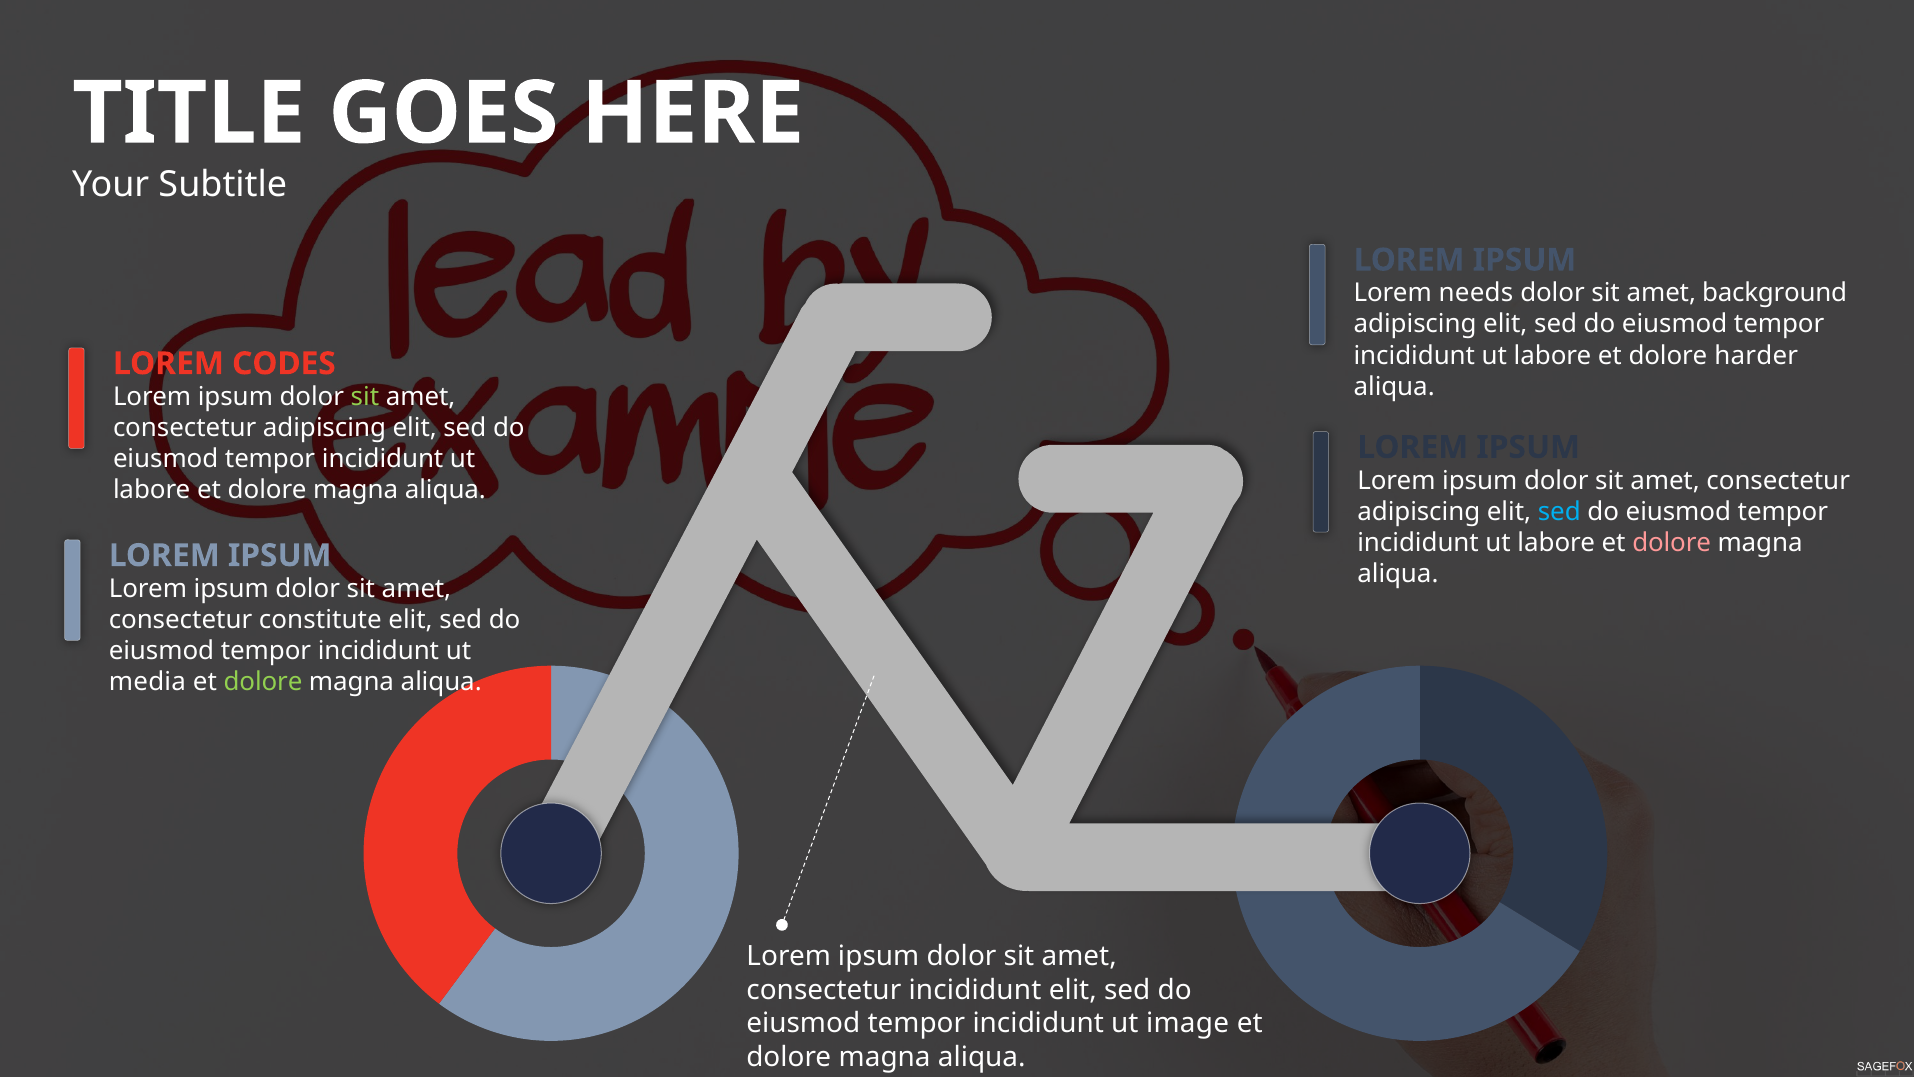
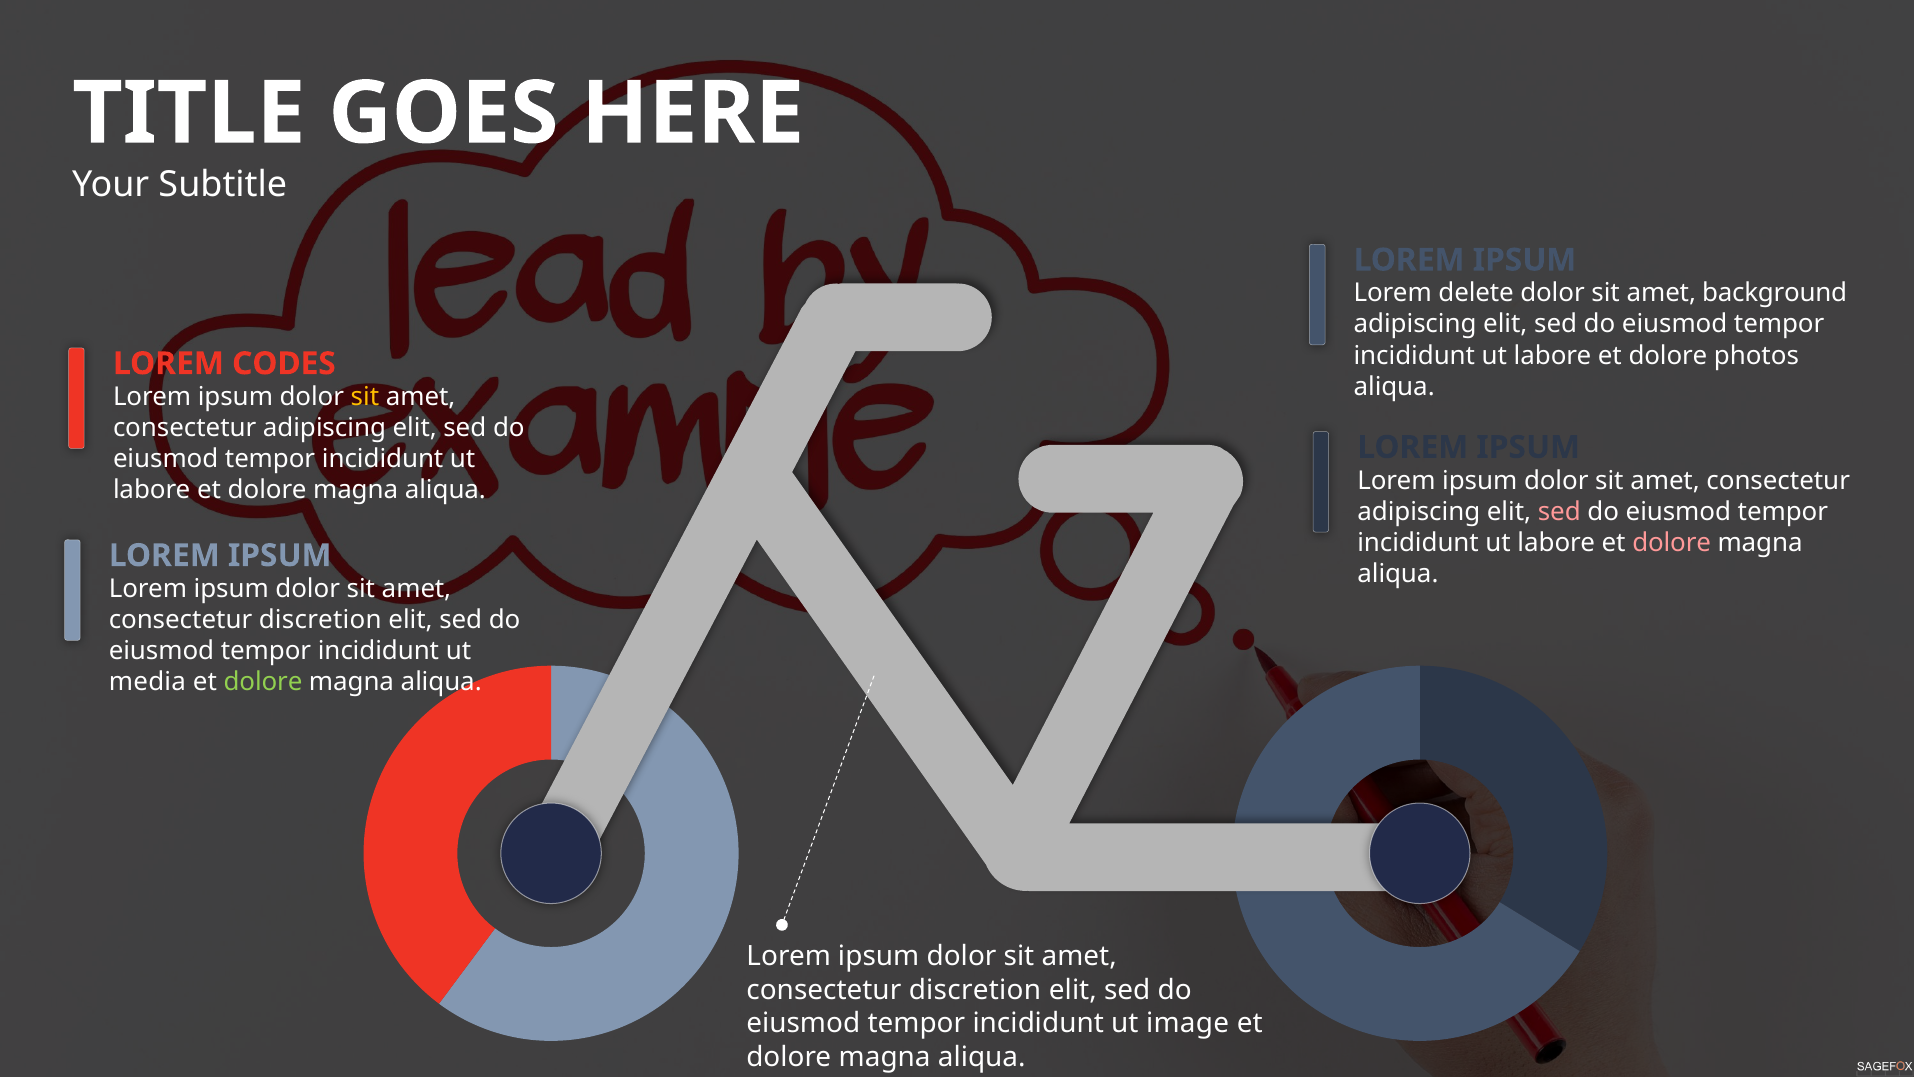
needs: needs -> delete (1476, 293)
harder: harder -> photos (1756, 355)
sit colour: light green -> yellow (365, 397)
sed colour: light blue -> pink (1559, 512)
constitute: constitute -> discretion (320, 620)
incididunt: incididunt -> discretion (975, 989)
